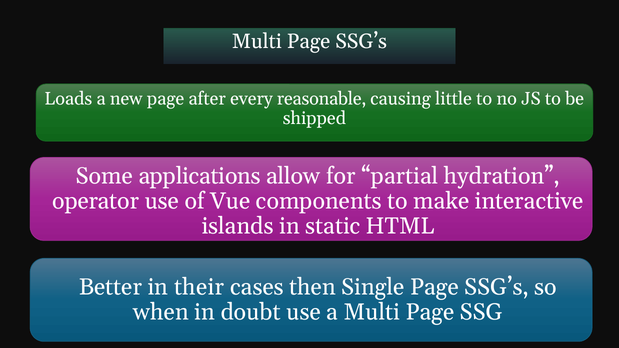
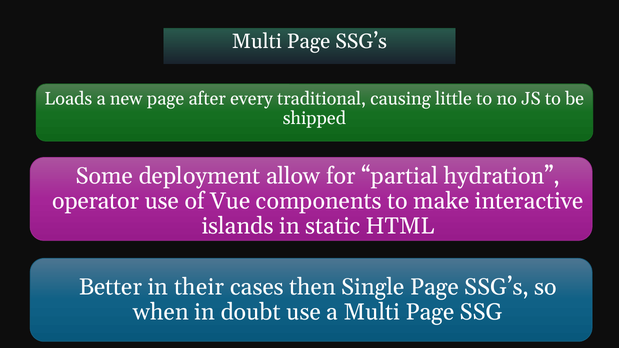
reasonable: reasonable -> traditional (322, 99)
applications: applications -> deployment (200, 176)
